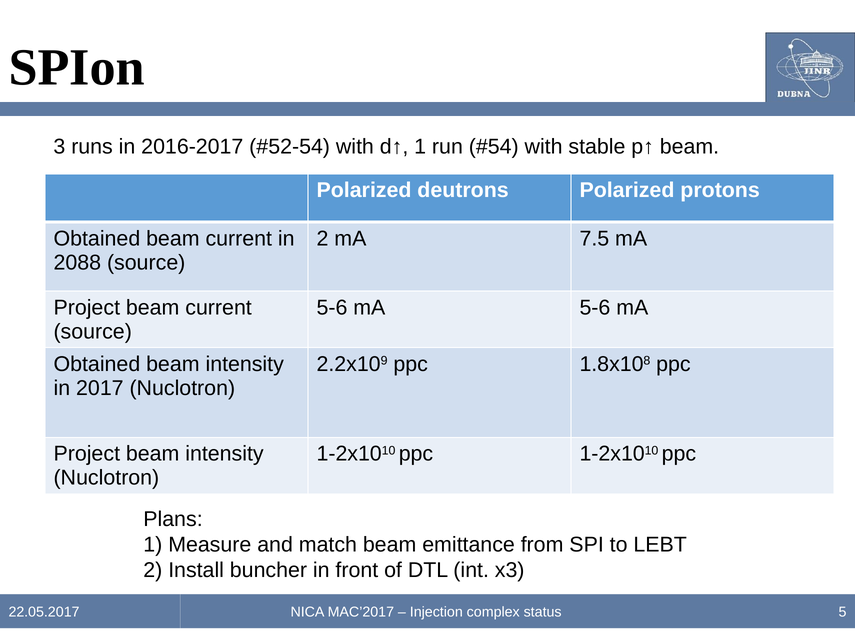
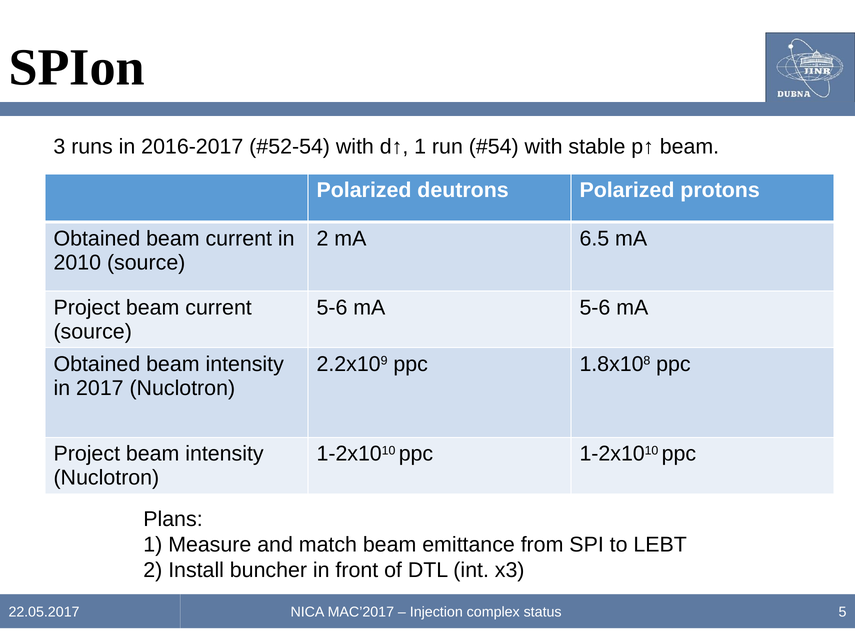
7.5: 7.5 -> 6.5 (594, 239)
2088: 2088 -> 2010 (77, 263)
